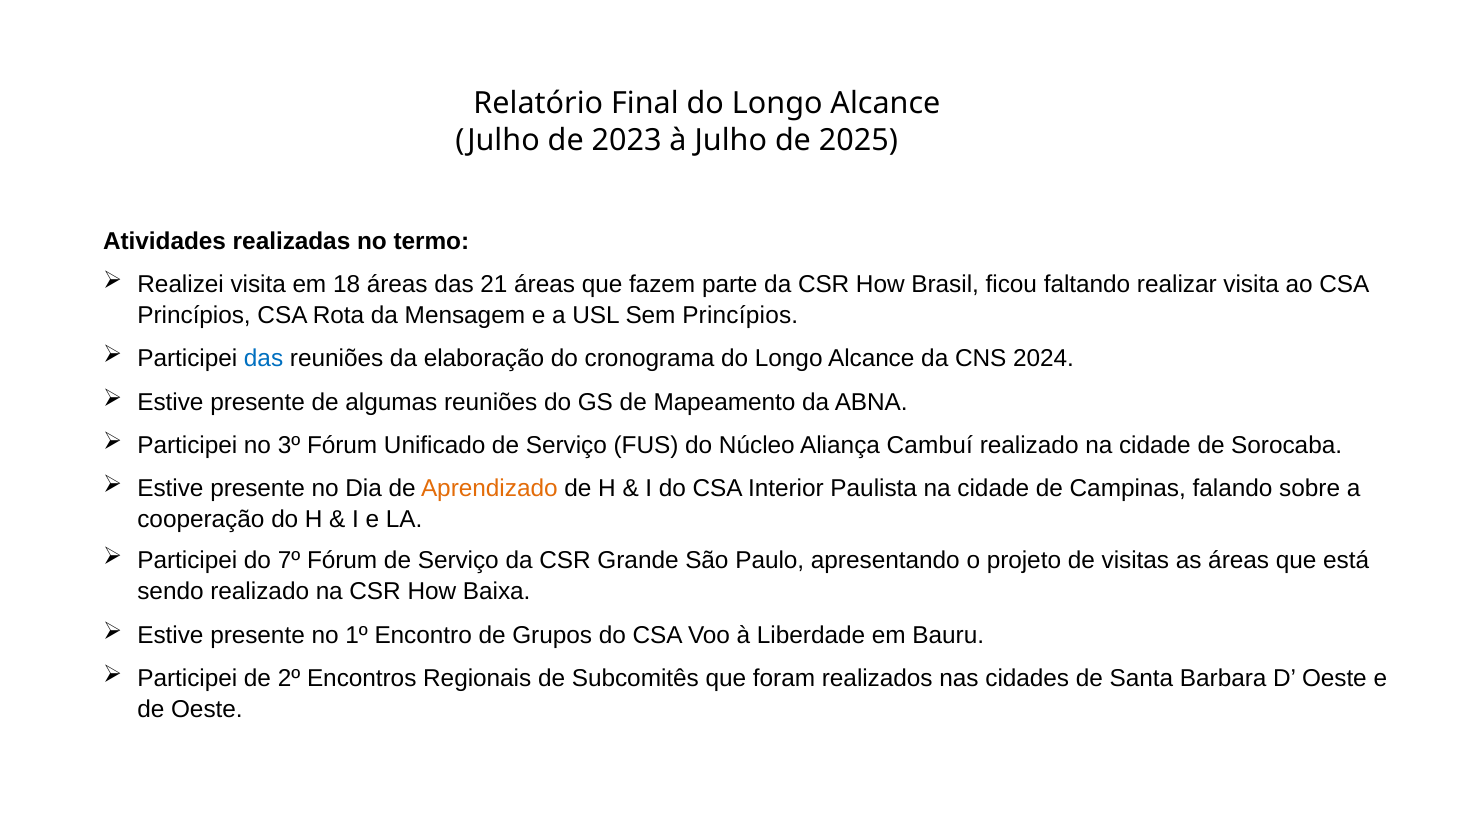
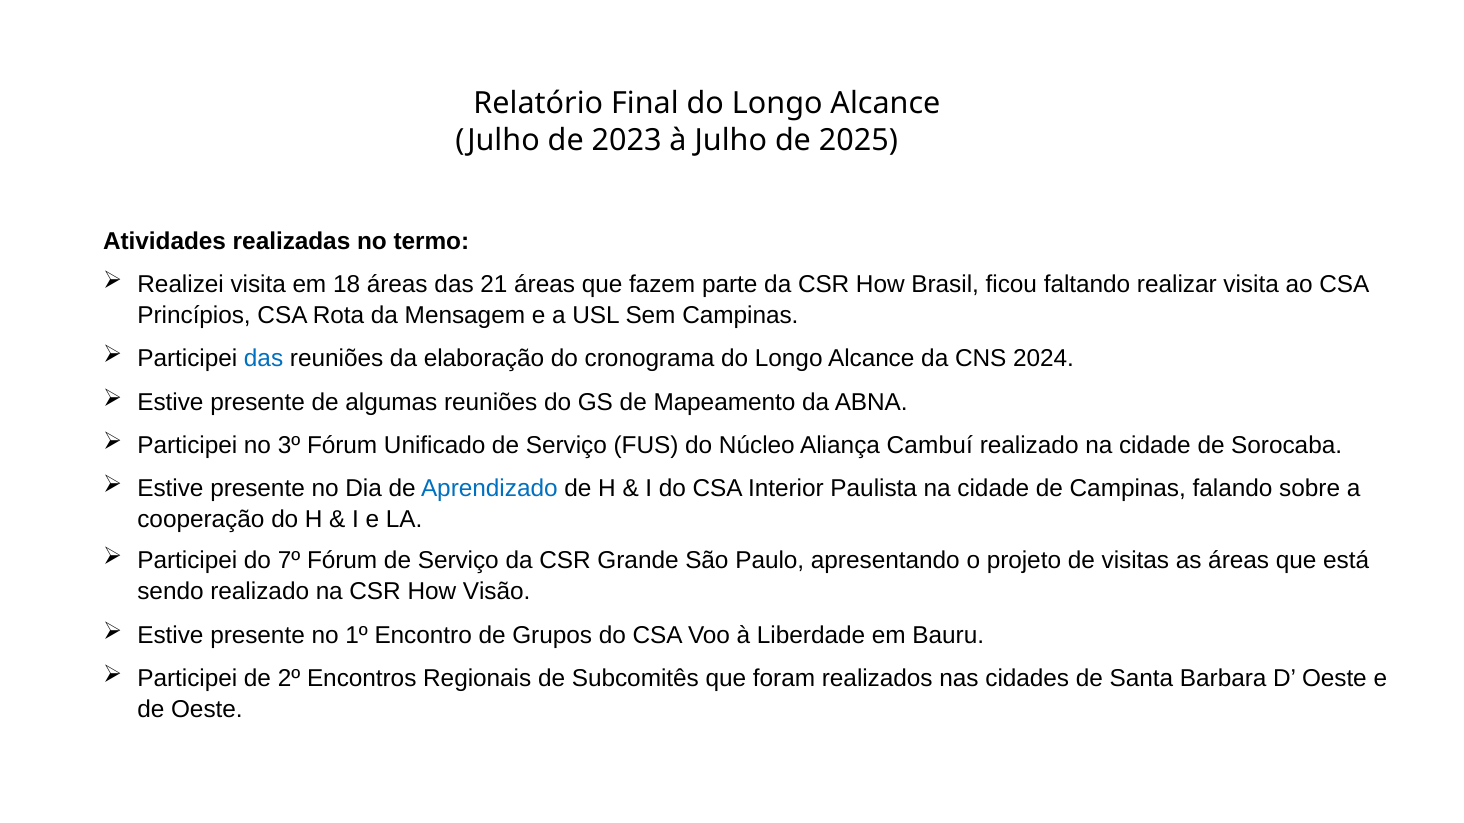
Sem Princípios: Princípios -> Campinas (740, 316)
Aprendizado colour: orange -> blue (489, 489)
Baixa: Baixa -> Visão (497, 592)
